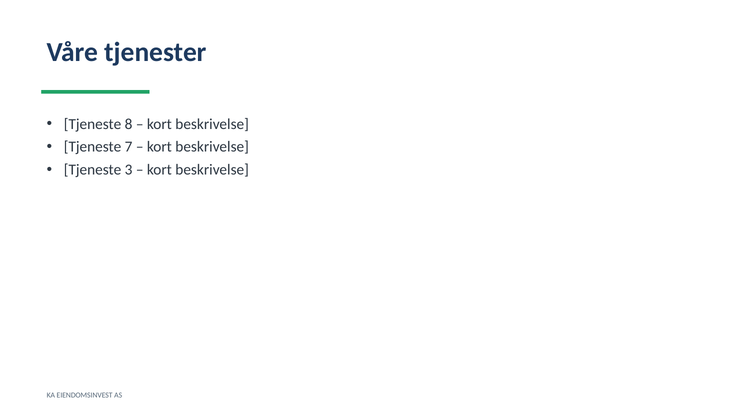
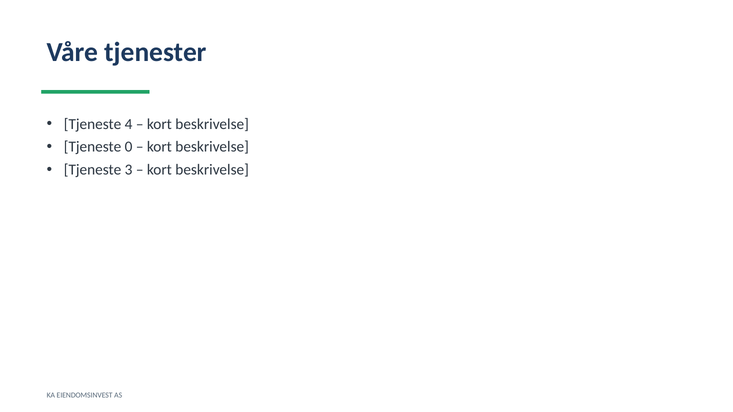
8: 8 -> 4 (129, 124)
7: 7 -> 0 (129, 147)
